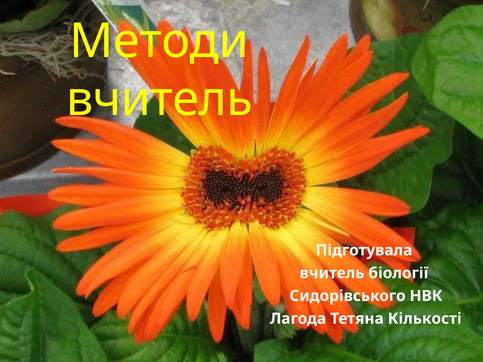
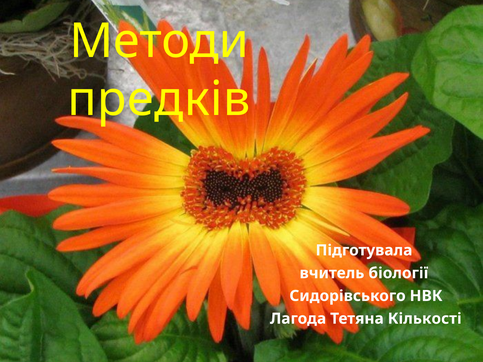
вчитель: вчитель -> предків (159, 99)
